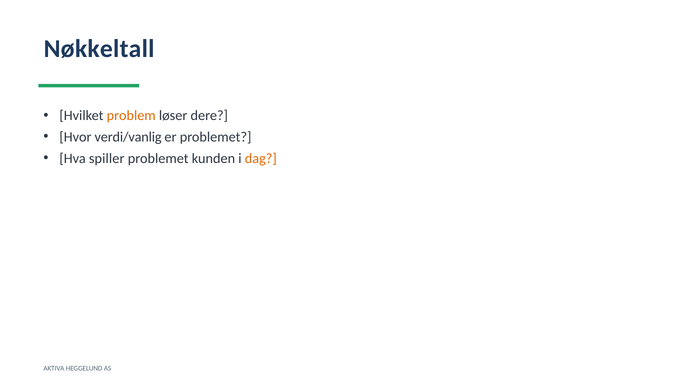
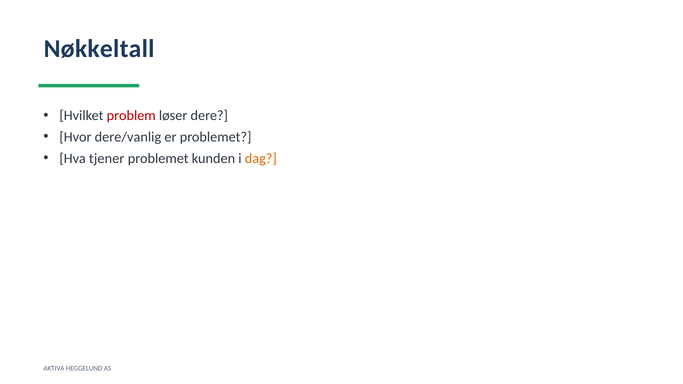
problem colour: orange -> red (131, 116)
verdi/vanlig: verdi/vanlig -> dere/vanlig (128, 137)
spiller: spiller -> tjener (107, 158)
